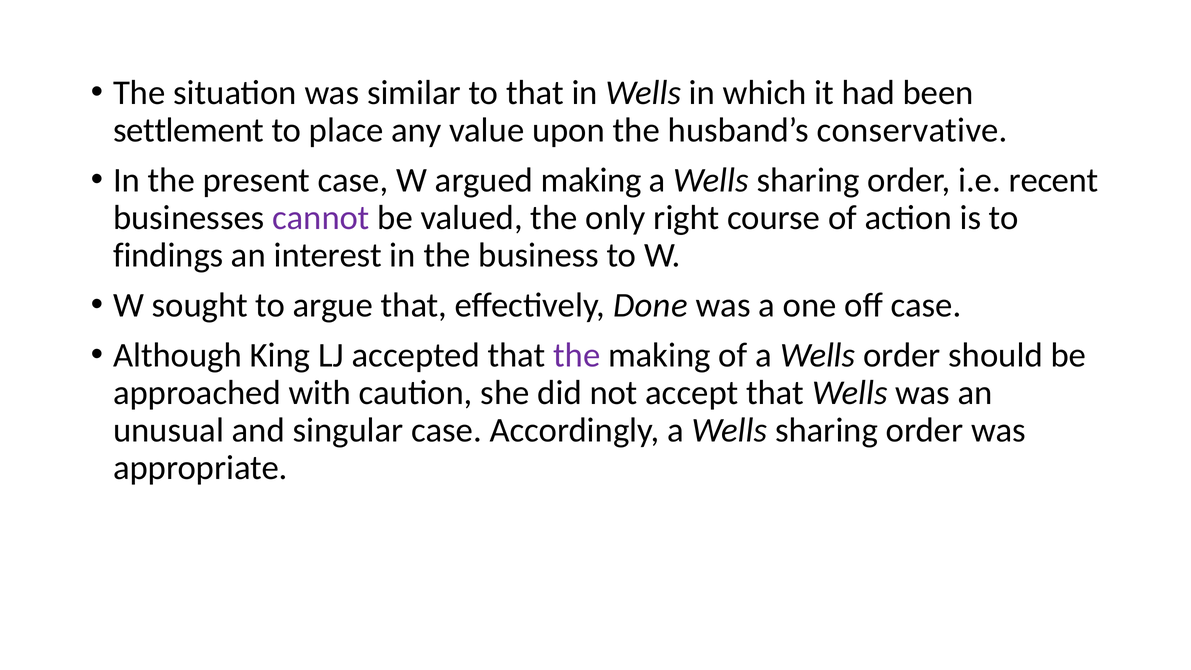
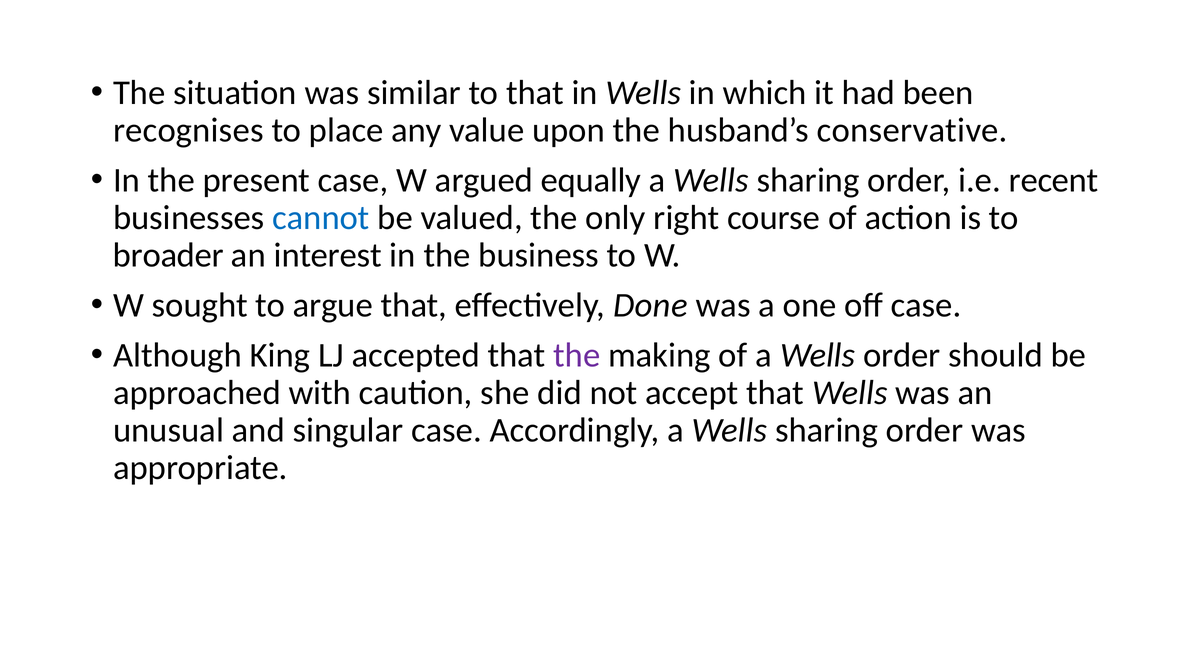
settlement: settlement -> recognises (188, 130)
argued making: making -> equally (591, 180)
cannot colour: purple -> blue (321, 218)
findings: findings -> broader (168, 255)
